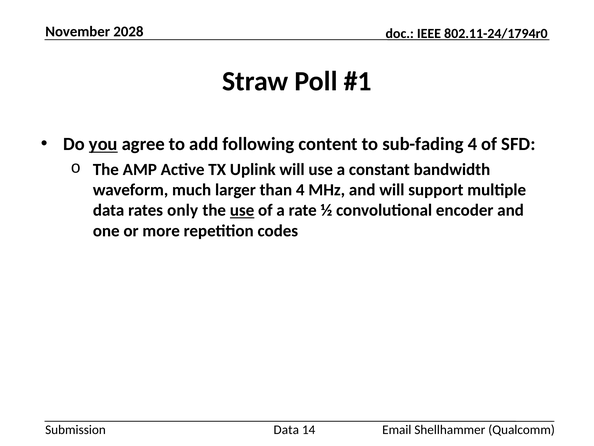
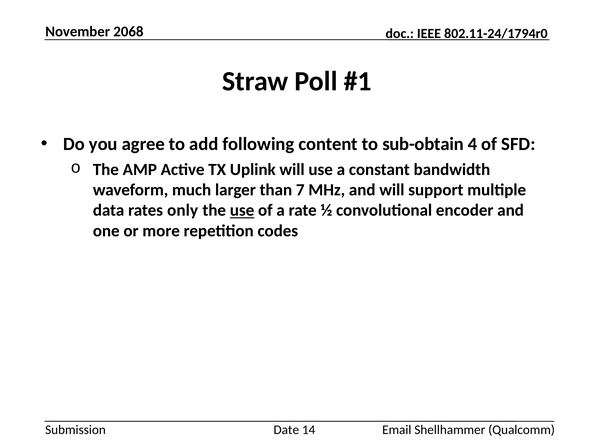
2028: 2028 -> 2068 (128, 32)
you underline: present -> none (103, 144)
sub-fading: sub-fading -> sub-obtain (423, 144)
than 4: 4 -> 7 (300, 190)
Data: Data -> Date (286, 429)
